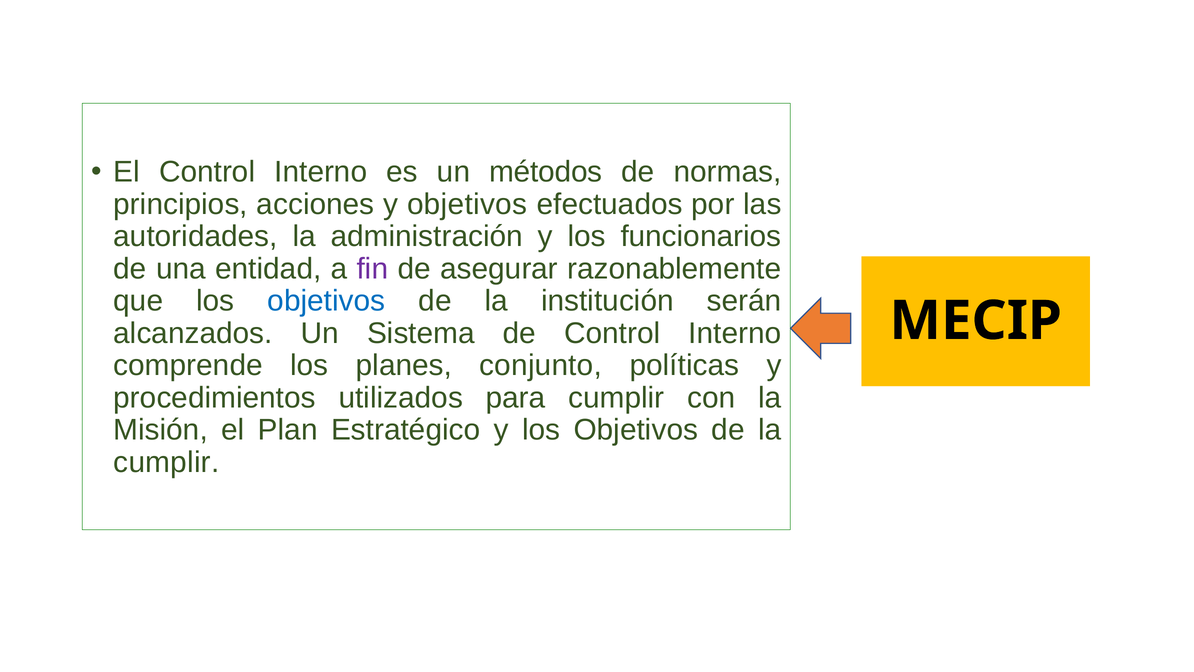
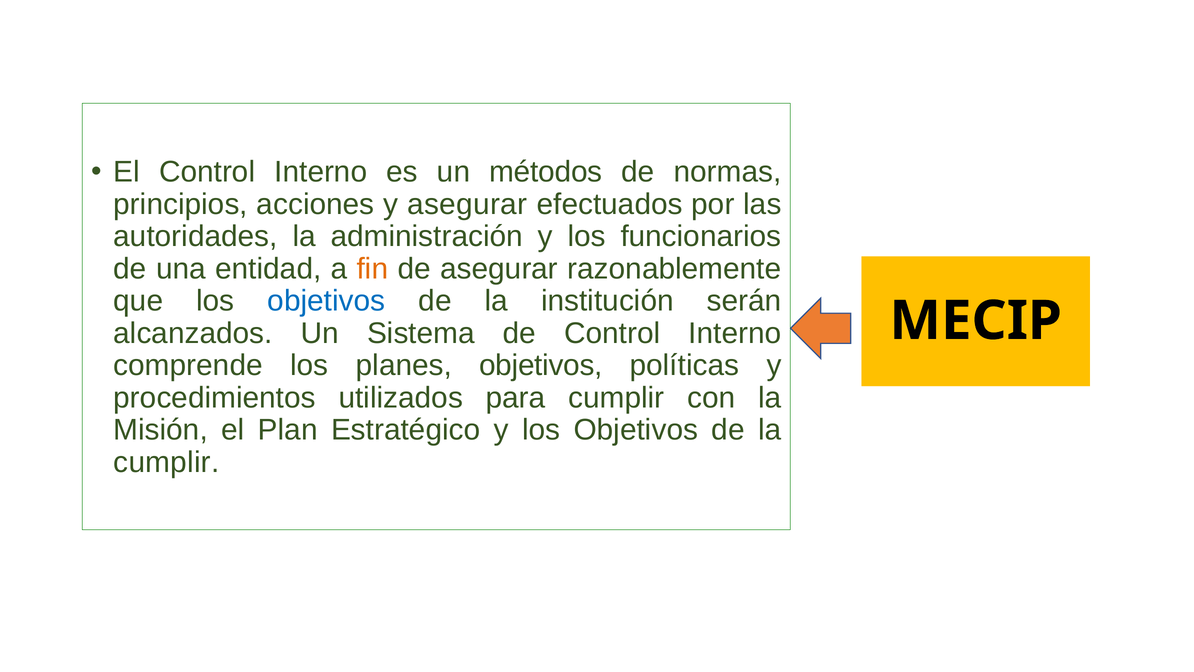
y objetivos: objetivos -> asegurar (467, 204)
fin colour: purple -> orange (372, 269)
planes conjunto: conjunto -> objetivos (541, 365)
